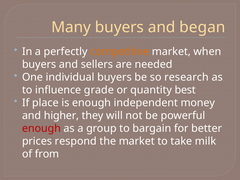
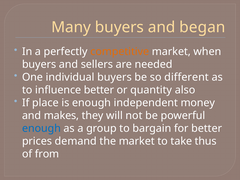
research: research -> different (187, 77)
influence grade: grade -> better (99, 90)
best: best -> also (185, 90)
higher: higher -> makes (61, 116)
enough colour: red -> blue (41, 128)
respond: respond -> demand (76, 141)
milk: milk -> thus (206, 141)
